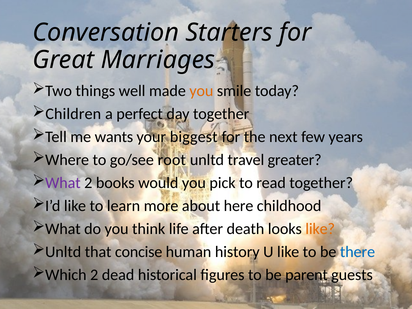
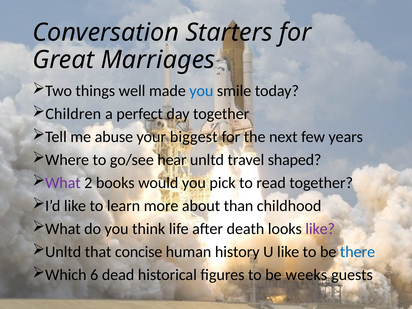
you colour: orange -> blue (201, 91)
wants: wants -> abuse (114, 137)
root: root -> hear (172, 160)
greater: greater -> shaped (295, 160)
here: here -> than (239, 206)
like colour: orange -> purple (320, 229)
Which 2: 2 -> 6 (94, 275)
parent: parent -> weeks (306, 275)
